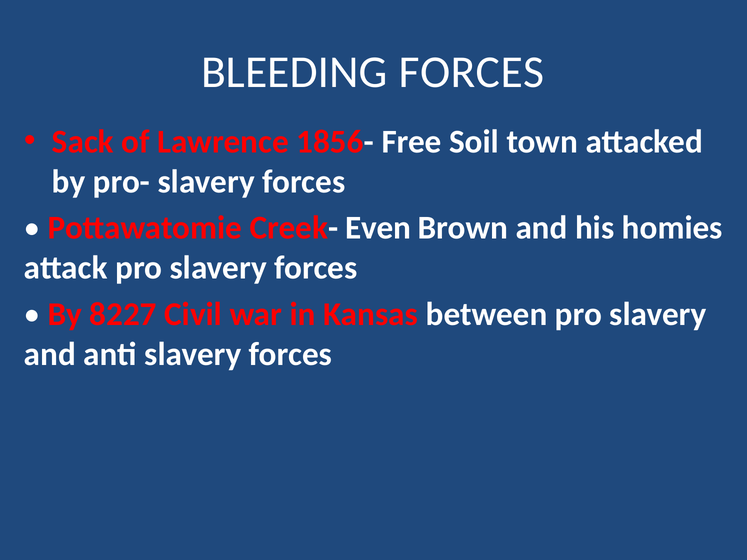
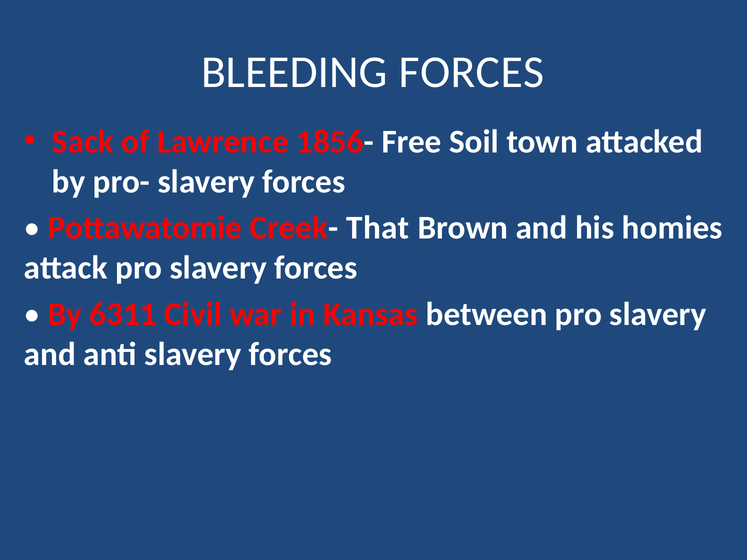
Even: Even -> That (378, 228)
8227: 8227 -> 6311 (123, 314)
